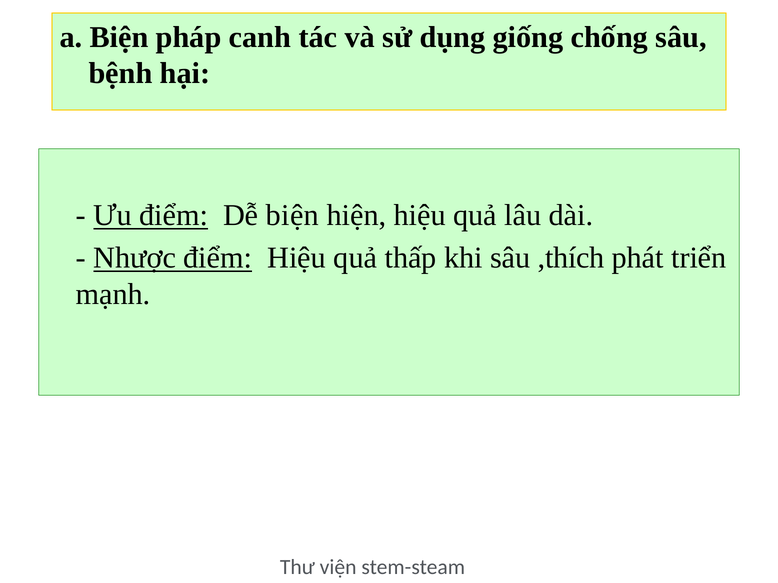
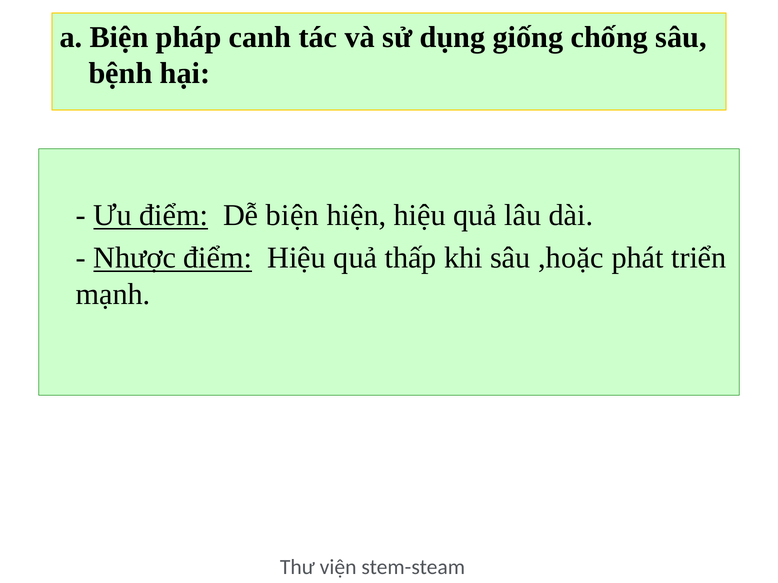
,thích: ,thích -> ,hoặc (571, 258)
